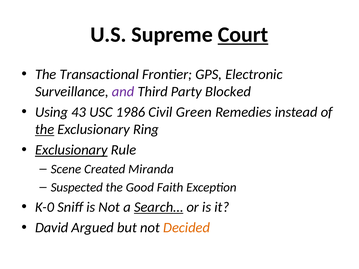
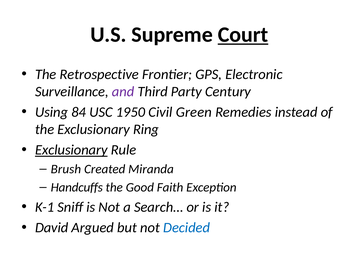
Transactional: Transactional -> Retrospective (99, 74)
Blocked: Blocked -> Century (228, 92)
43: 43 -> 84 (79, 112)
1986: 1986 -> 1950 (131, 112)
the underline: present -> none (45, 130)
Scene: Scene -> Brush (66, 169)
Suspected: Suspected -> Handcuffs (77, 188)
K-0: K-0 -> K-1 (45, 207)
Search… underline: present -> none (159, 207)
Decided colour: orange -> blue (187, 228)
